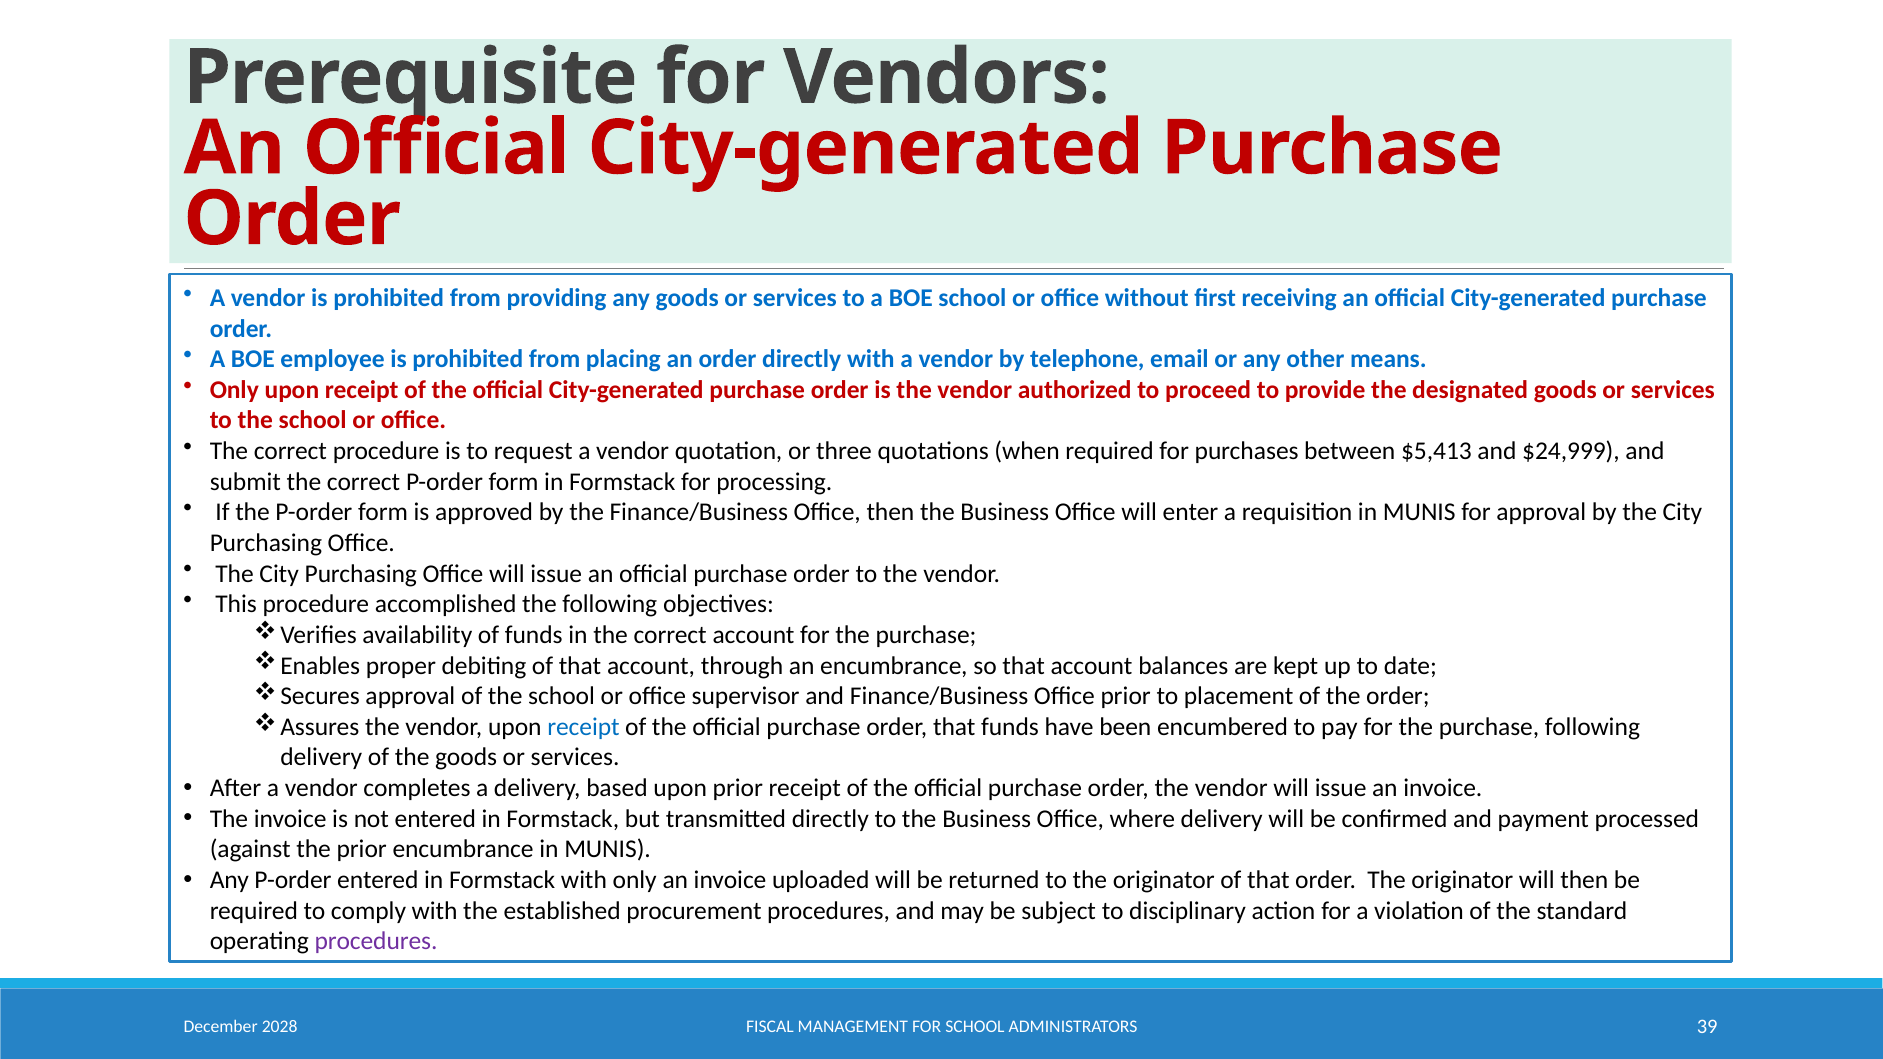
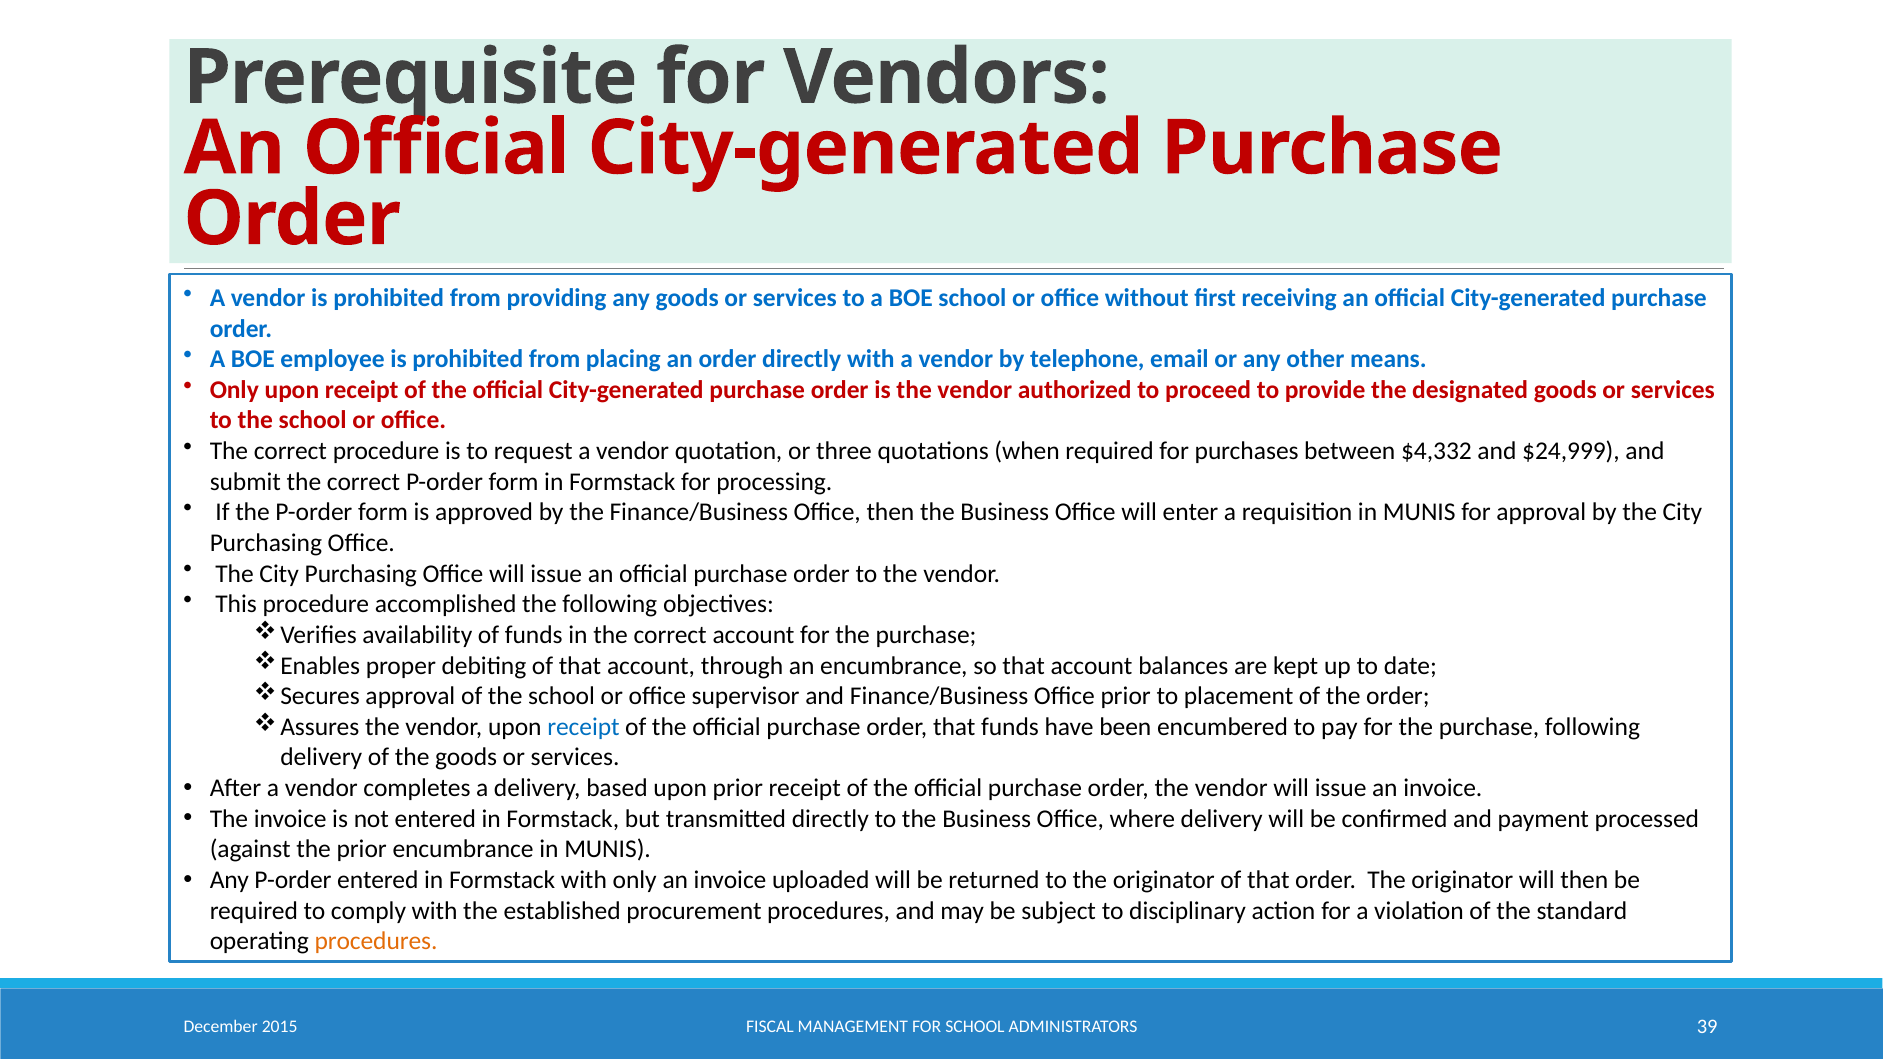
$5,413: $5,413 -> $4,332 (1436, 451)
procedures colour: purple -> orange (376, 941)
2028: 2028 -> 2015 (280, 1027)
